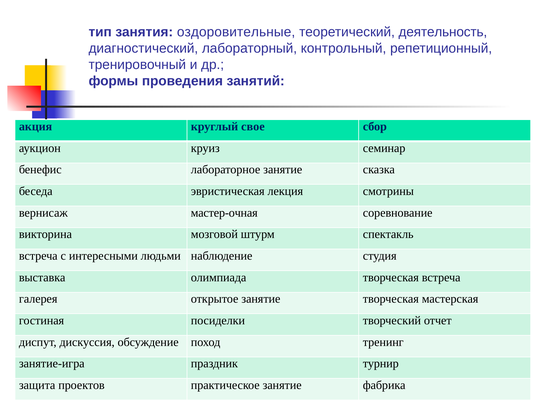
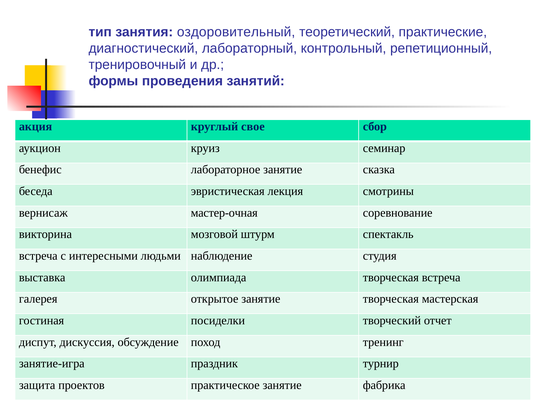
оздоровительные: оздоровительные -> оздоровительный (236, 32)
деятельность: деятельность -> практические (443, 32)
